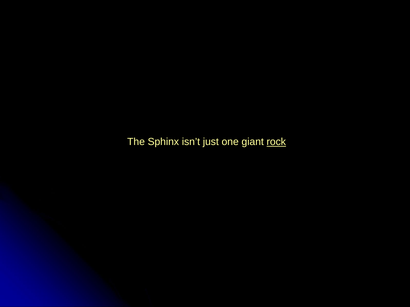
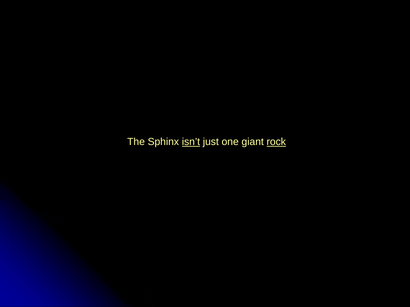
isn’t underline: none -> present (191, 142)
